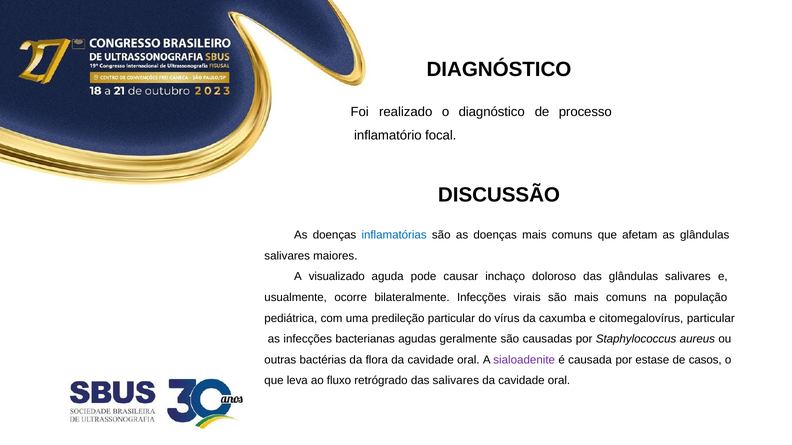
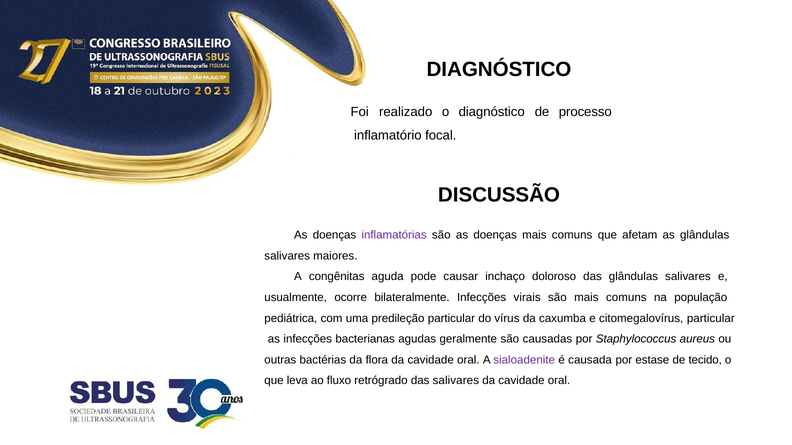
inflamatórias colour: blue -> purple (394, 235)
visualizado: visualizado -> congênitas (337, 277)
casos: casos -> tecido (705, 360)
